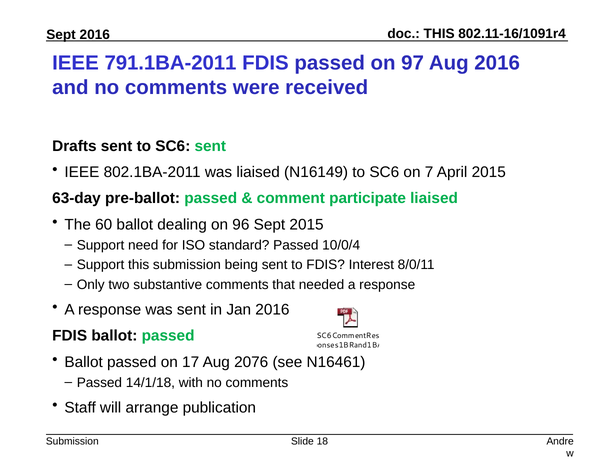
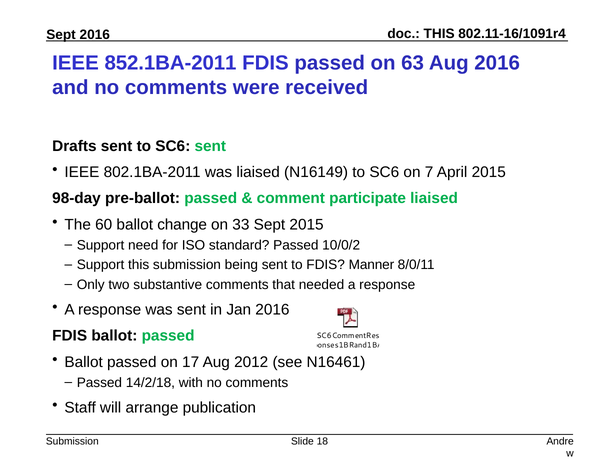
791.1BA-2011: 791.1BA-2011 -> 852.1BA-2011 (171, 63)
97: 97 -> 63 (413, 63)
63-day: 63-day -> 98-day (77, 199)
dealing: dealing -> change (182, 225)
96: 96 -> 33 (241, 225)
10/0/4: 10/0/4 -> 10/0/2 (341, 245)
Interest: Interest -> Manner (371, 265)
2076: 2076 -> 2012 (251, 362)
14/1/18: 14/1/18 -> 14/2/18 (150, 383)
